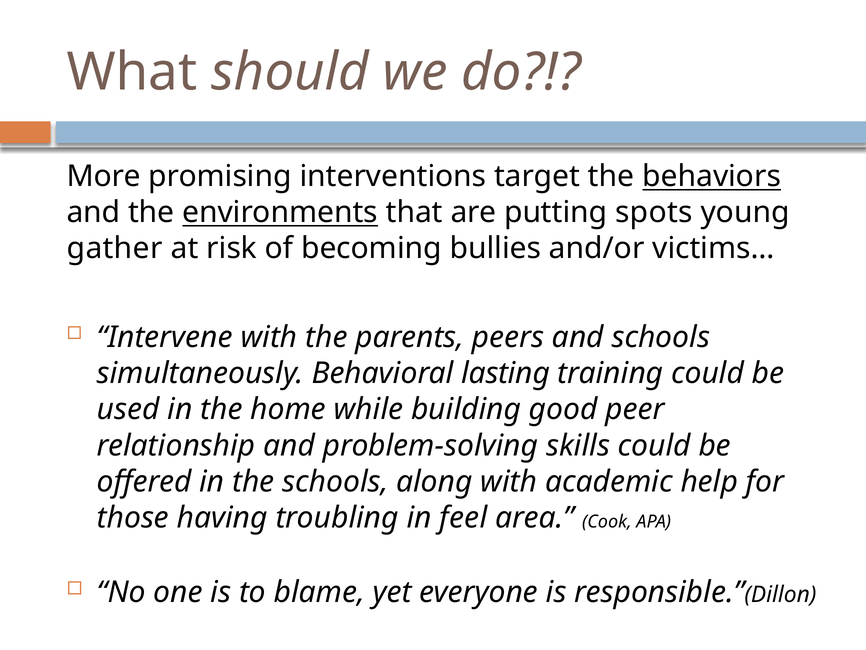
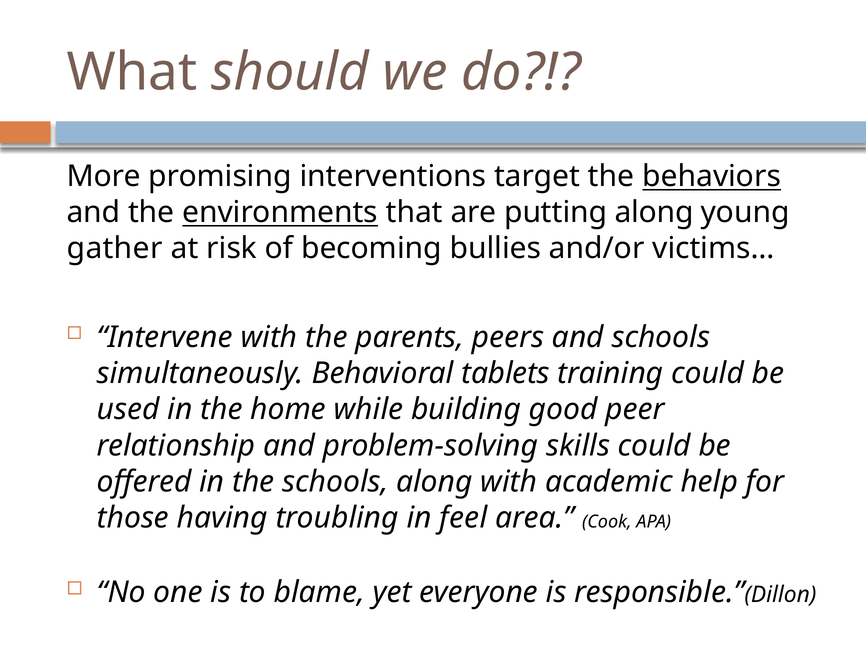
putting spots: spots -> along (654, 212)
lasting: lasting -> tablets (506, 373)
